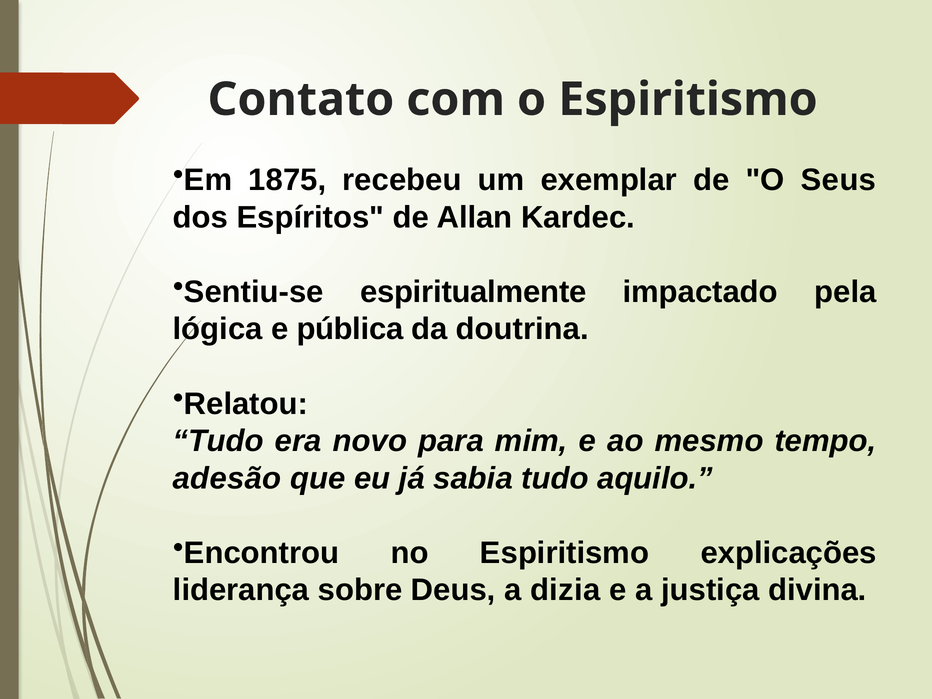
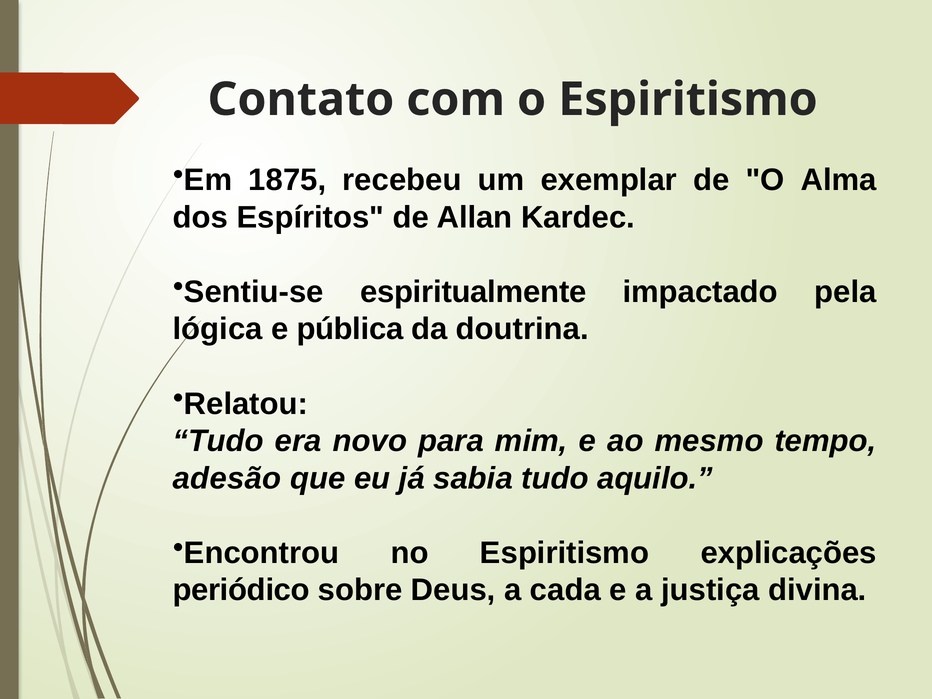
Seus: Seus -> Alma (839, 180)
liderança: liderança -> periódico (241, 590)
dizia: dizia -> cada (565, 590)
